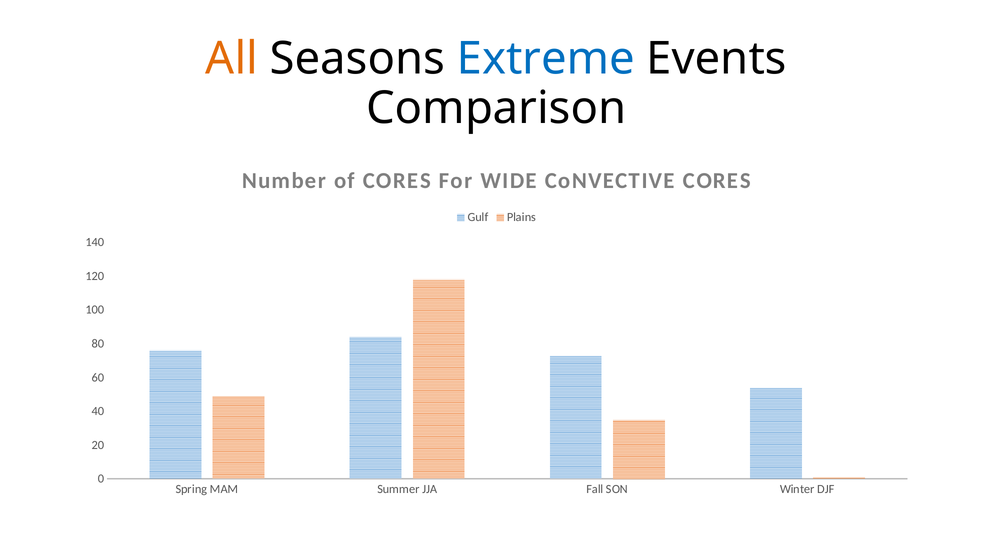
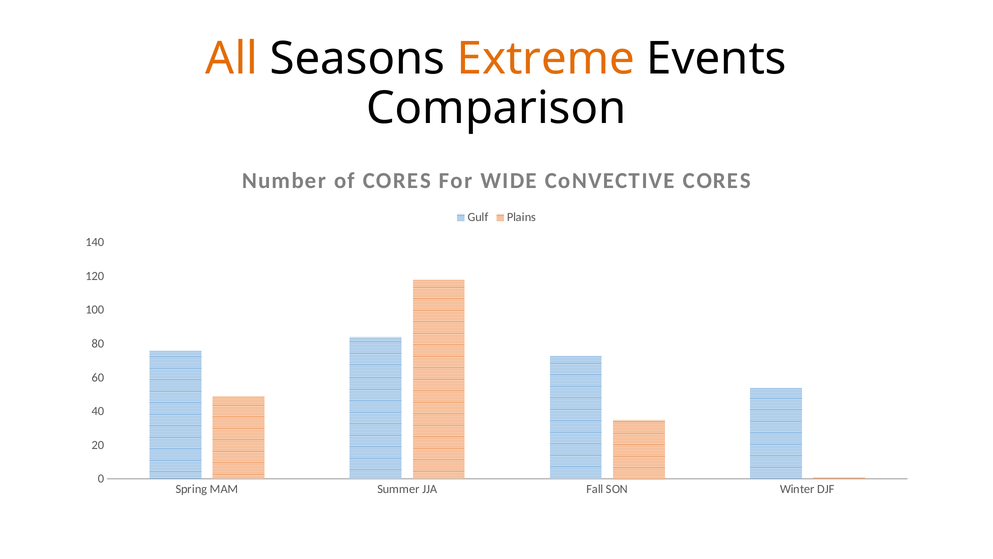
Extreme colour: blue -> orange (546, 59)
